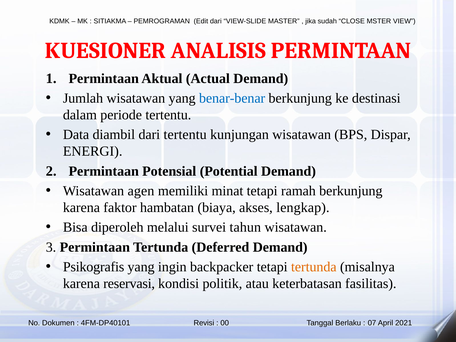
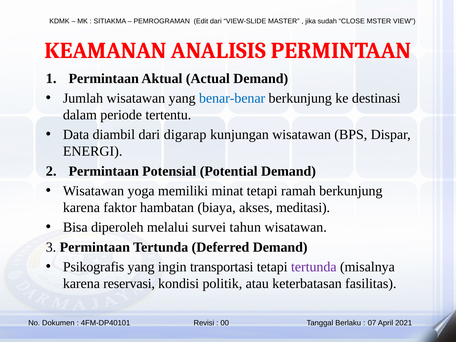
KUESIONER: KUESIONER -> KEAMANAN (105, 50)
dari tertentu: tertentu -> digarap (185, 135)
agen: agen -> yoga (141, 191)
lengkap: lengkap -> meditasi (303, 208)
backpacker: backpacker -> transportasi (222, 267)
tertunda colour: orange -> purple (314, 267)
